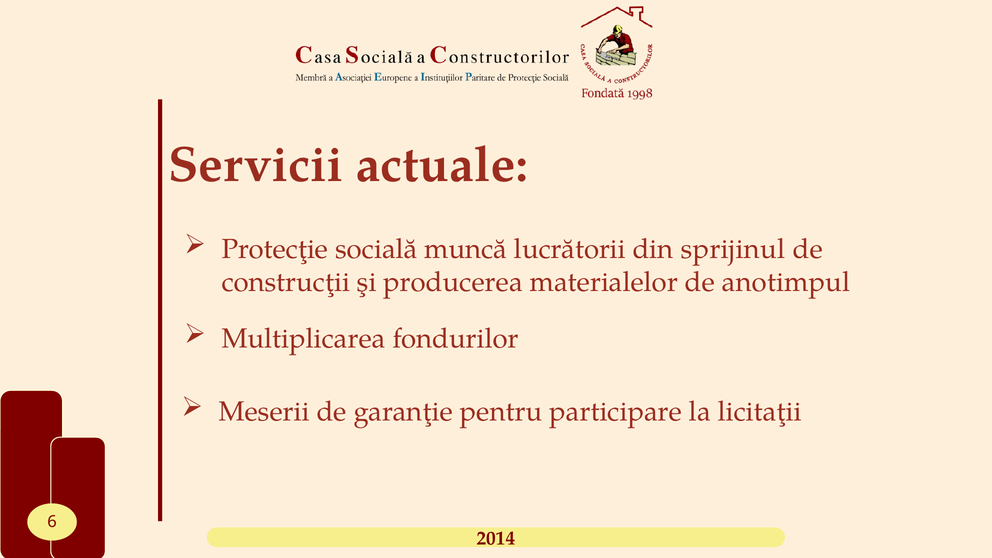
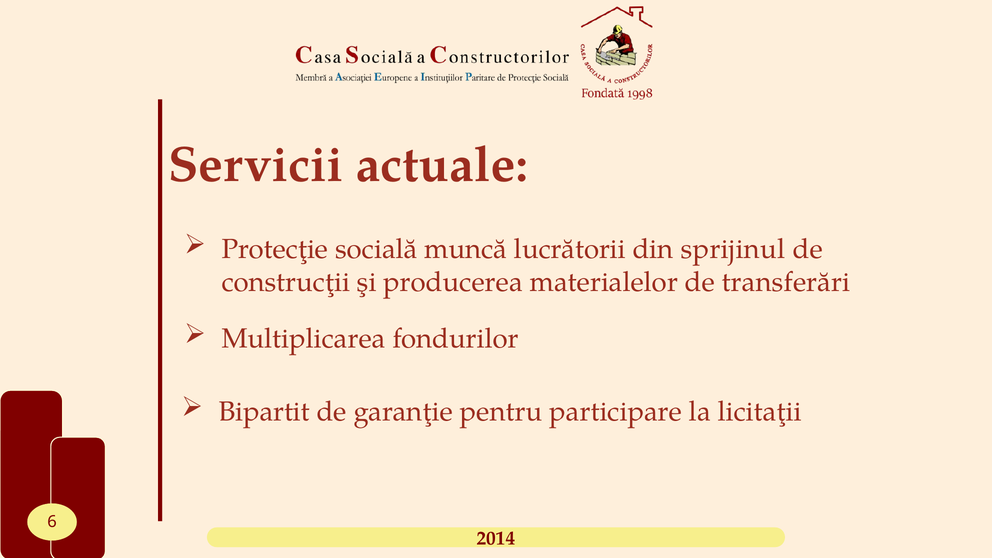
anotimpul: anotimpul -> transferări (786, 282)
Meserii: Meserii -> Bipartit (264, 412)
